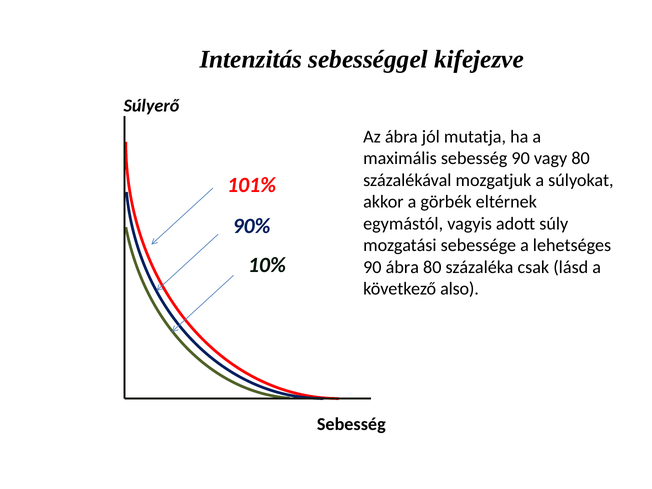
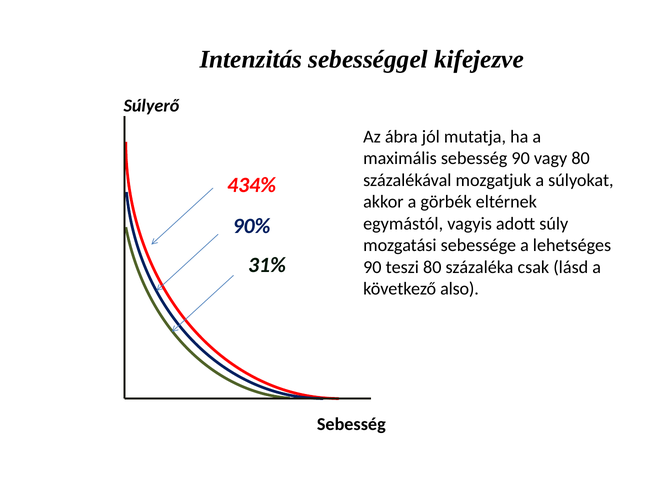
101%: 101% -> 434% (252, 185)
10%: 10% -> 31% (267, 265)
90 ábra: ábra -> teszi (402, 267)
